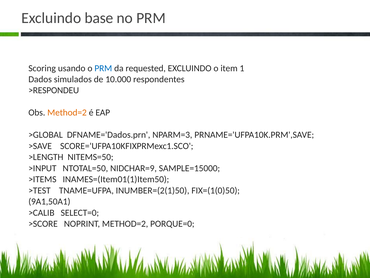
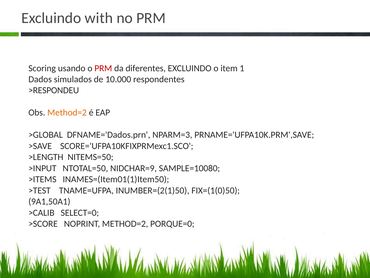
base: base -> with (99, 18)
PRM colour: blue -> red (103, 68)
requested: requested -> diferentes (146, 68)
SAMPLE=15000: SAMPLE=15000 -> SAMPLE=10080 (189, 168)
